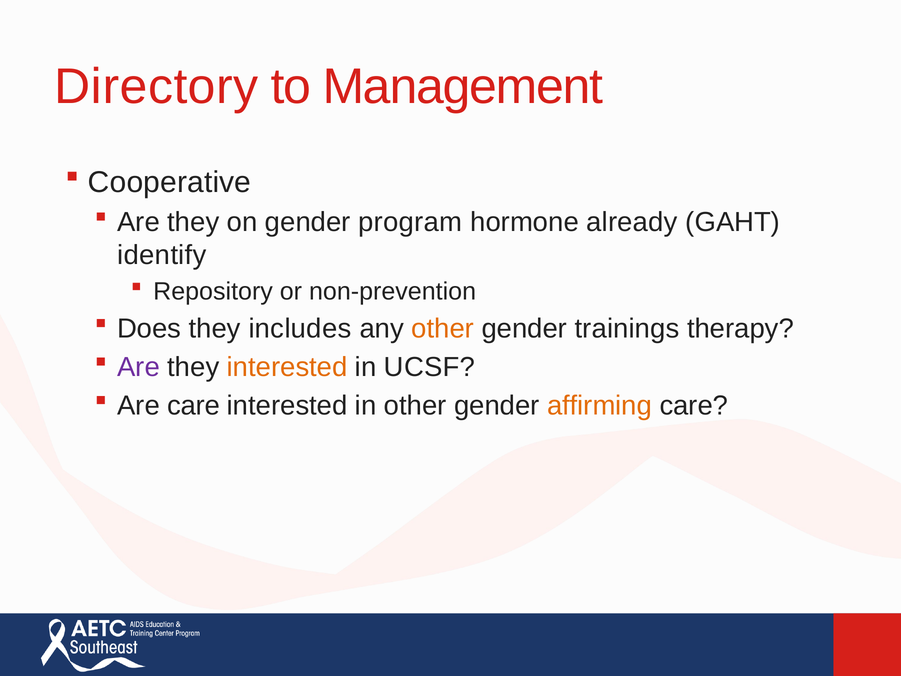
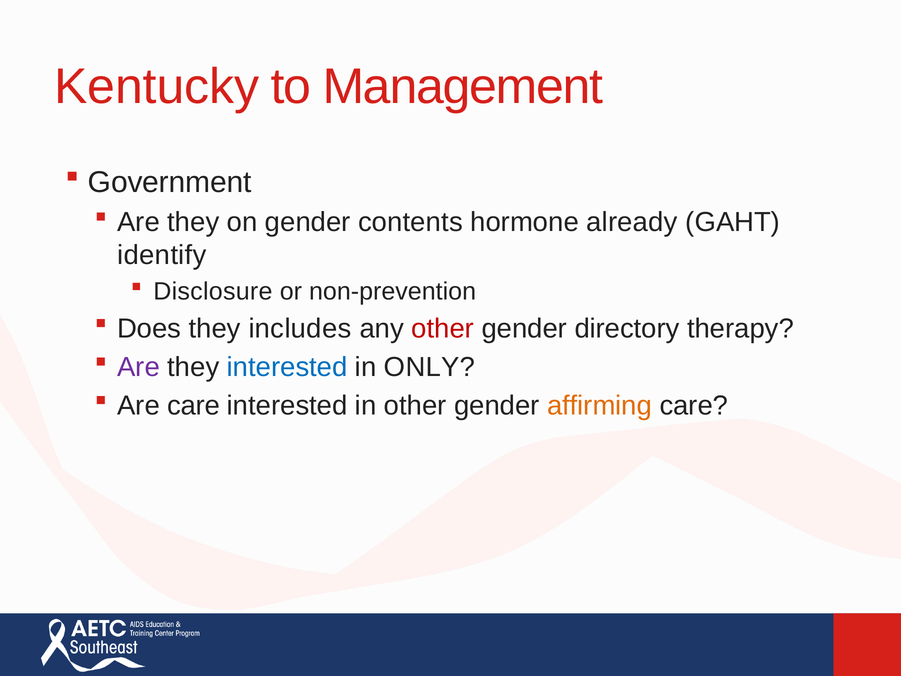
Directory: Directory -> Kentucky (157, 87)
Cooperative: Cooperative -> Government (170, 182)
program: program -> contents (410, 222)
Repository: Repository -> Disclosure (213, 292)
other colour: orange -> red (443, 329)
trainings: trainings -> directory (627, 329)
interested colour: orange -> blue (287, 367)
UCSF: UCSF -> ONLY (430, 367)
